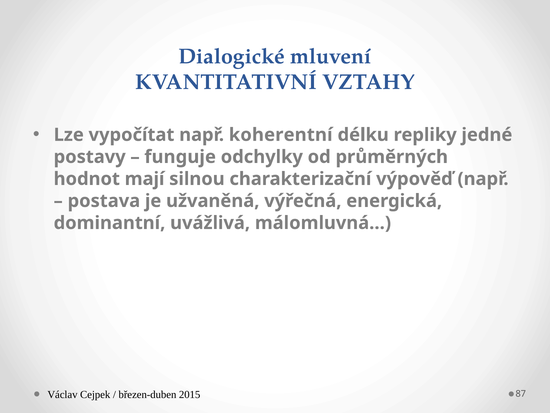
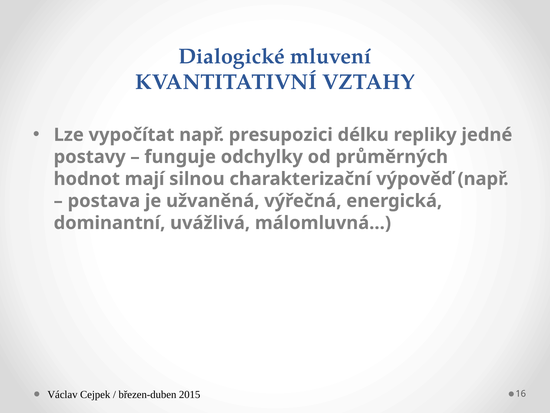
koherentní: koherentní -> presupozici (281, 135)
87: 87 -> 16 (521, 393)
